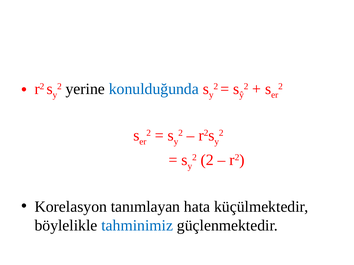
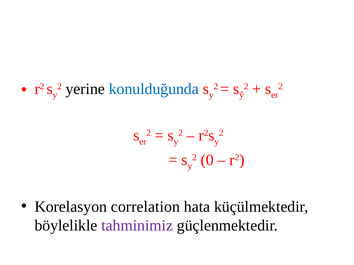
2: 2 -> 0 (207, 160)
tanımlayan: tanımlayan -> correlation (145, 207)
tahminimiz colour: blue -> purple (137, 226)
